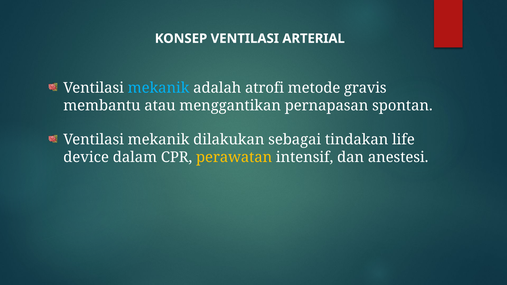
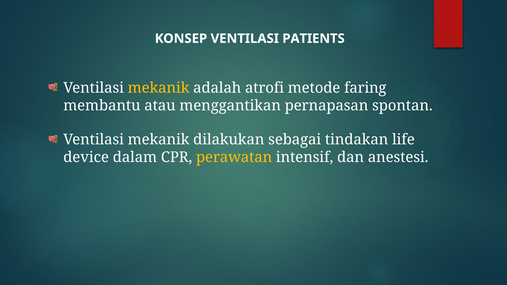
ARTERIAL: ARTERIAL -> PATIENTS (314, 39)
mekanik colour: light blue -> yellow (159, 88)
gravis: gravis -> faring (365, 88)
